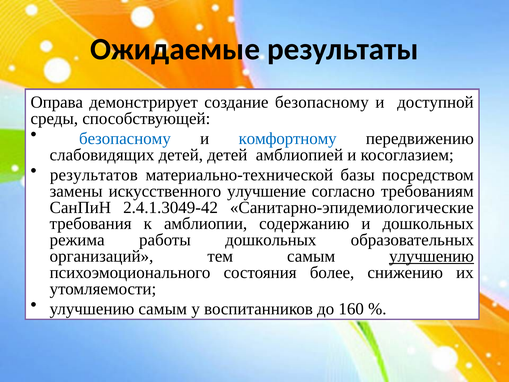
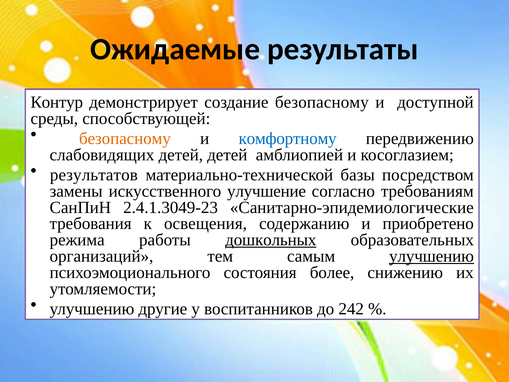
Оправа: Оправа -> Контур (57, 102)
безопасному colour: blue -> orange (125, 139)
2.4.1.3049-42: 2.4.1.3049-42 -> 2.4.1.3049-23 (171, 207)
амблиопии: амблиопии -> освещения (205, 224)
и дошкольных: дошкольных -> приобретено (428, 224)
дошкольных underline: none -> present (271, 240)
улучшению самым: самым -> другие (163, 309)
160: 160 -> 242 (351, 309)
